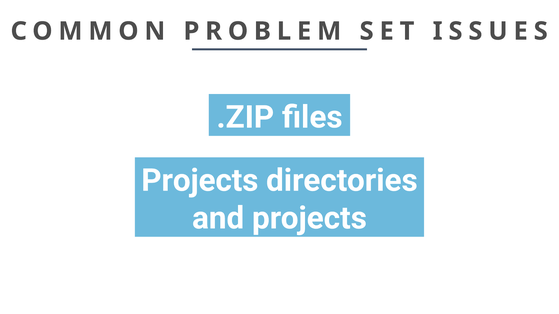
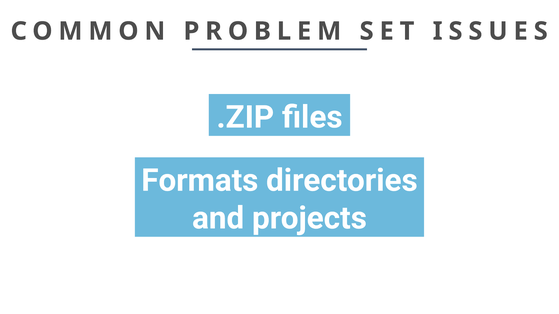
Projects: Projects -> Formats (200, 181)
